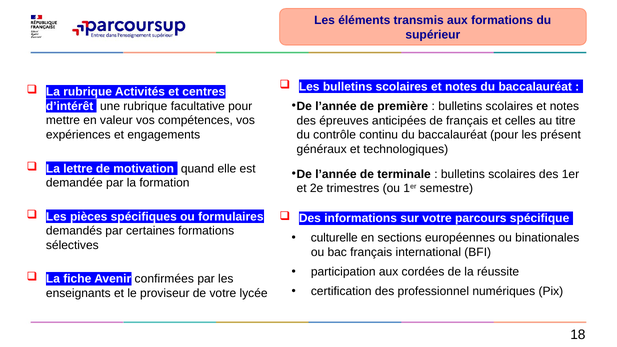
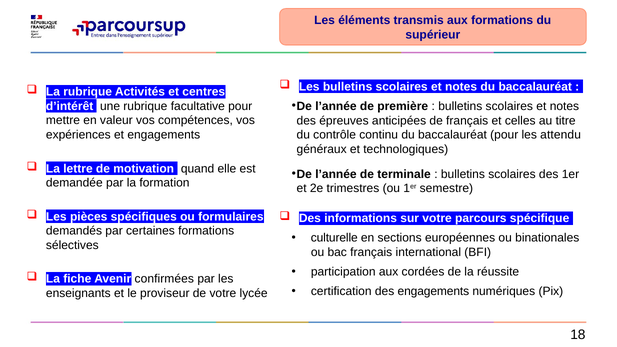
présent: présent -> attendu (561, 135)
des professionnel: professionnel -> engagements (433, 291)
